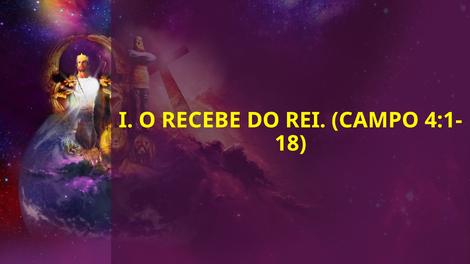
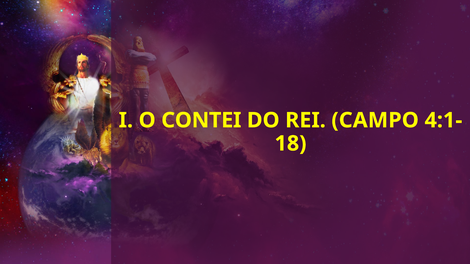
RECEBE: RECEBE -> CONTEI (201, 120)
